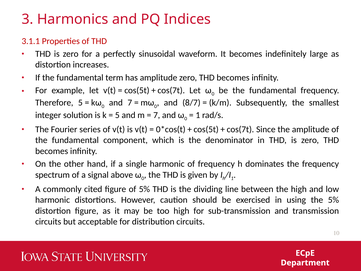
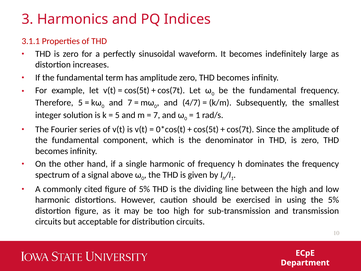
8/7: 8/7 -> 4/7 (191, 103)
